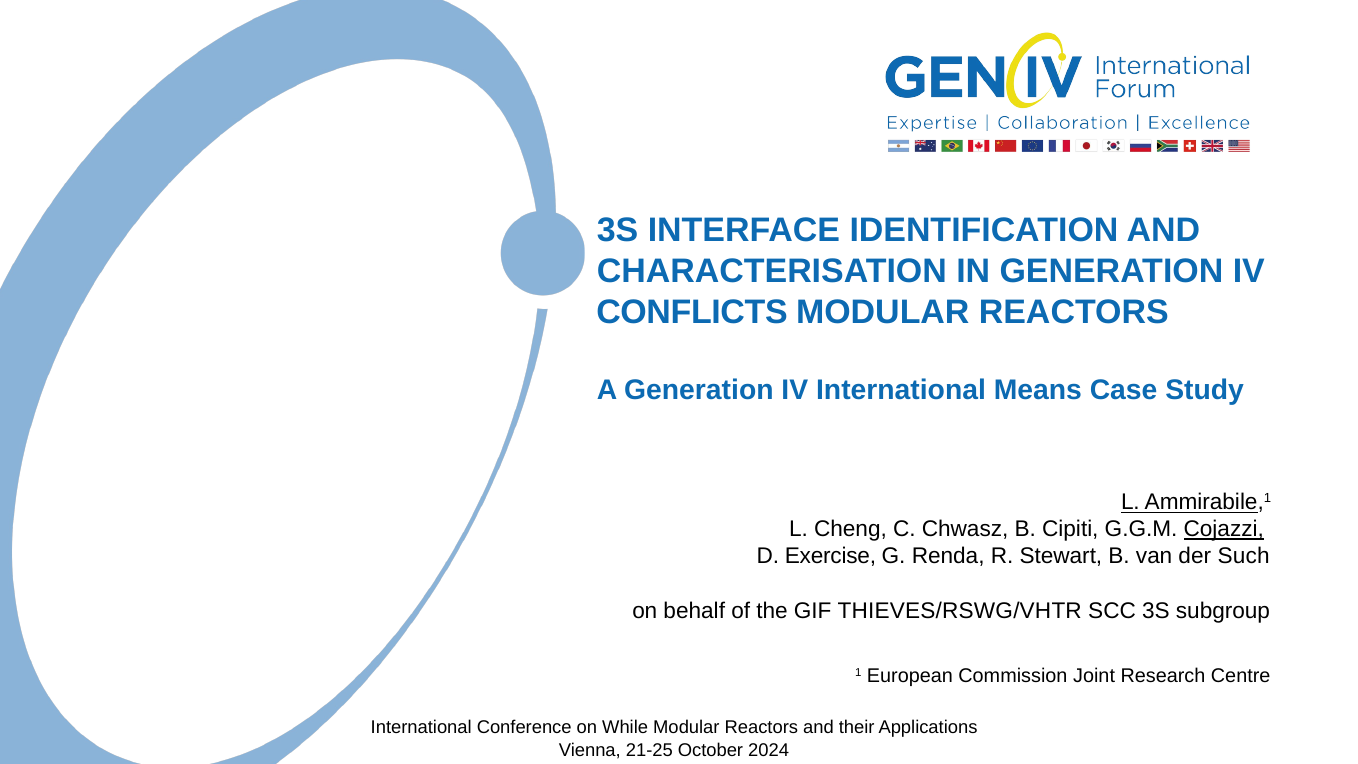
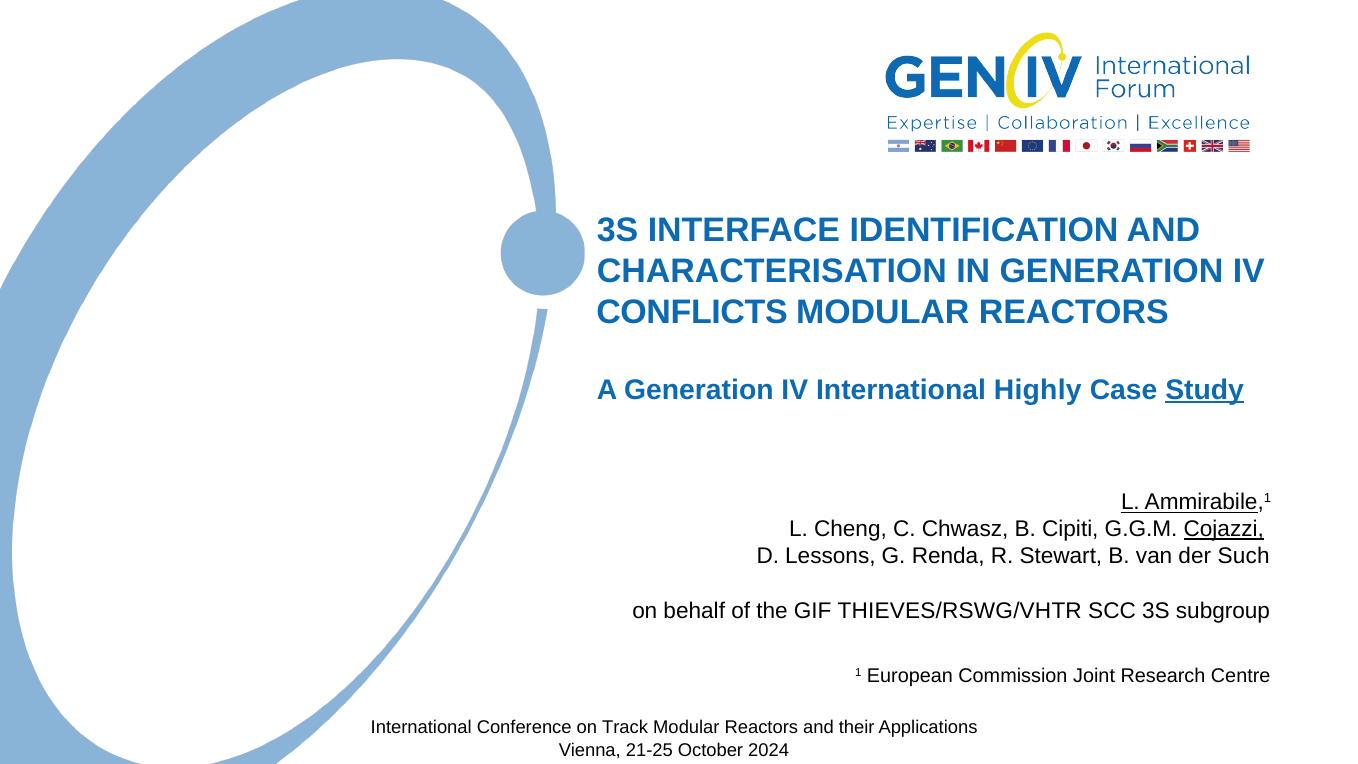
Means: Means -> Highly (1038, 390)
Study underline: none -> present (1205, 390)
Exercise: Exercise -> Lessons (830, 556)
While: While -> Track (625, 728)
